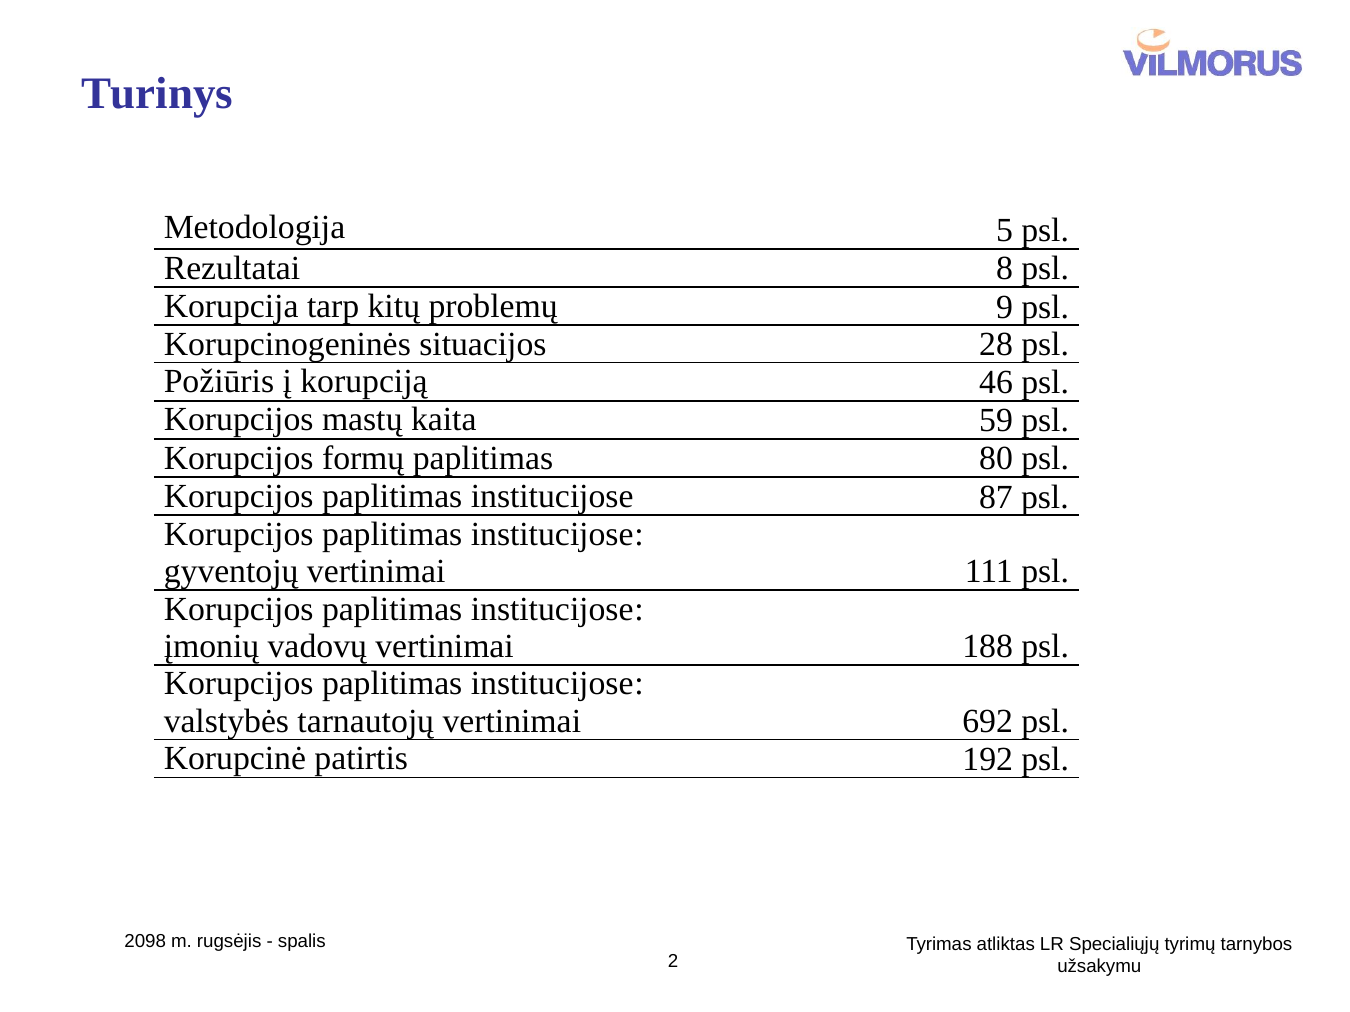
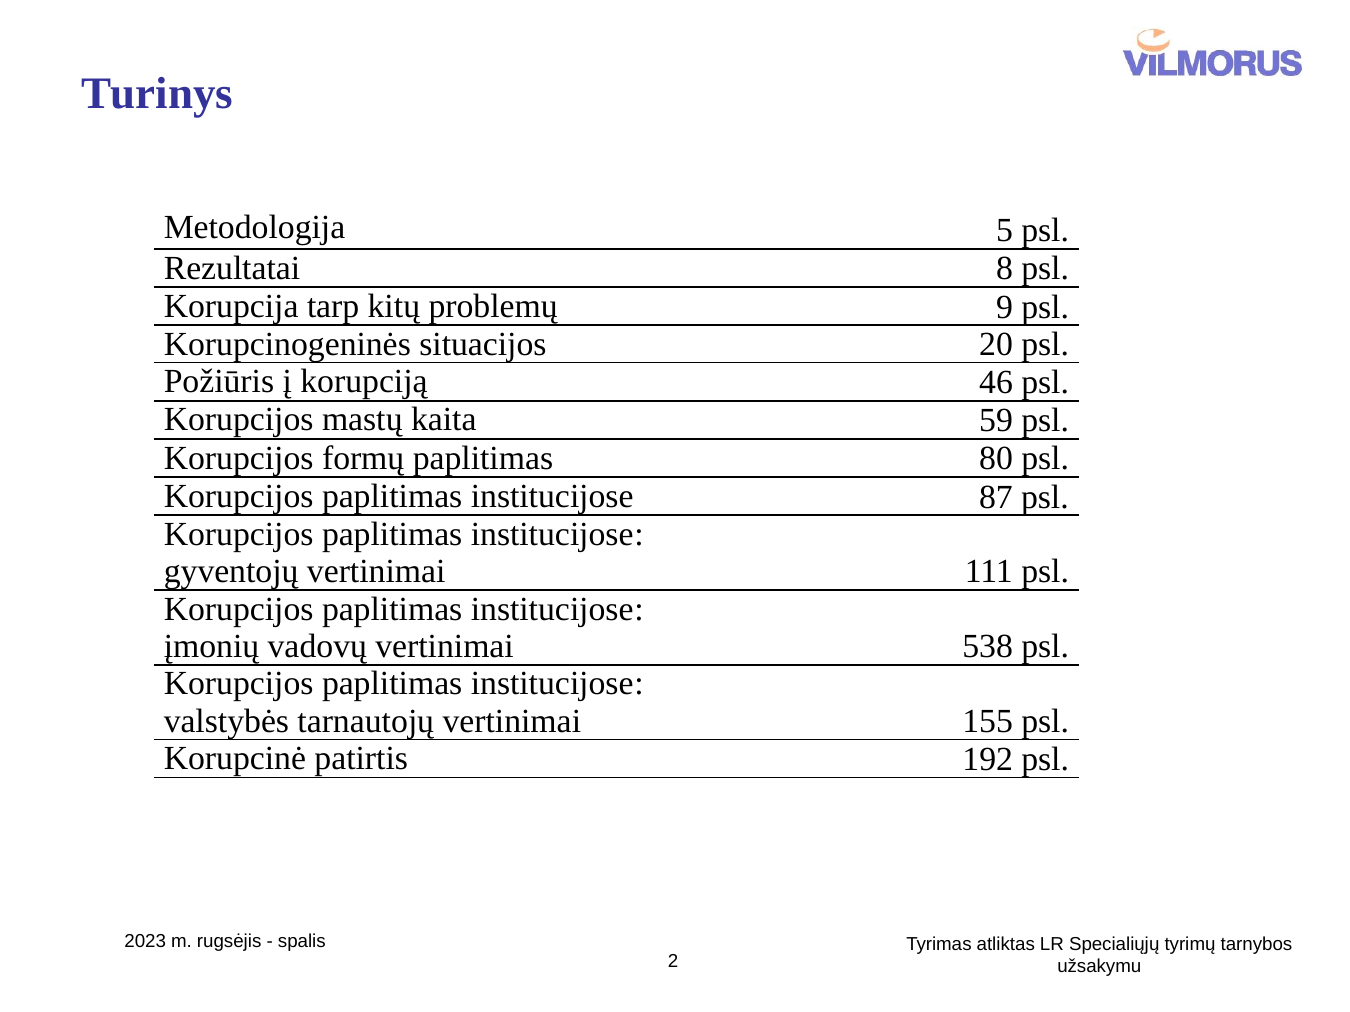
28: 28 -> 20 (996, 344)
188: 188 -> 538 (988, 647)
692: 692 -> 155 (988, 721)
2098: 2098 -> 2023 (145, 941)
